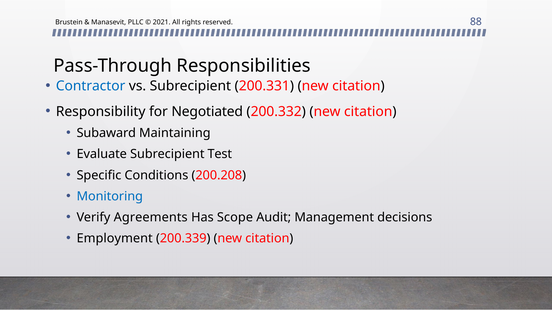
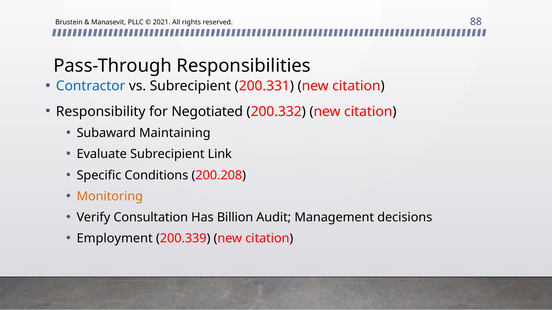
Test: Test -> Link (220, 154)
Monitoring colour: blue -> orange (110, 197)
Agreements: Agreements -> Consultation (151, 218)
Scope: Scope -> Billion (235, 218)
